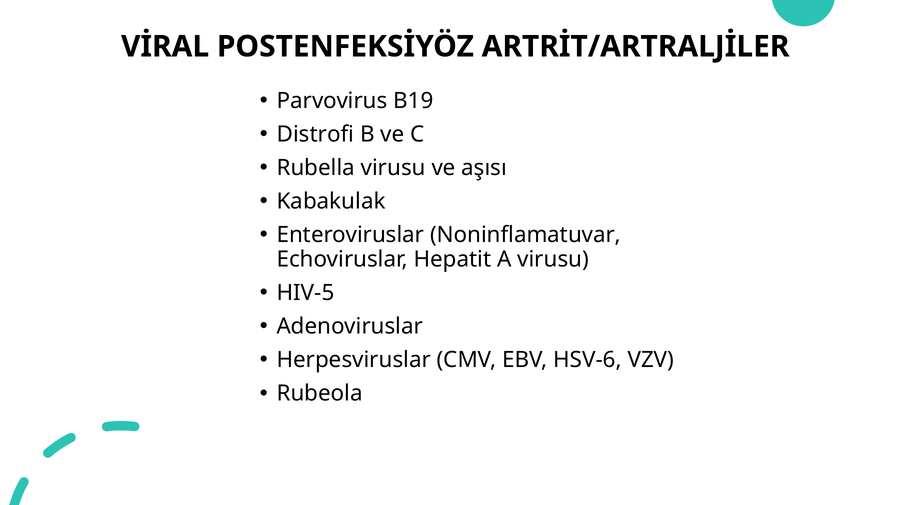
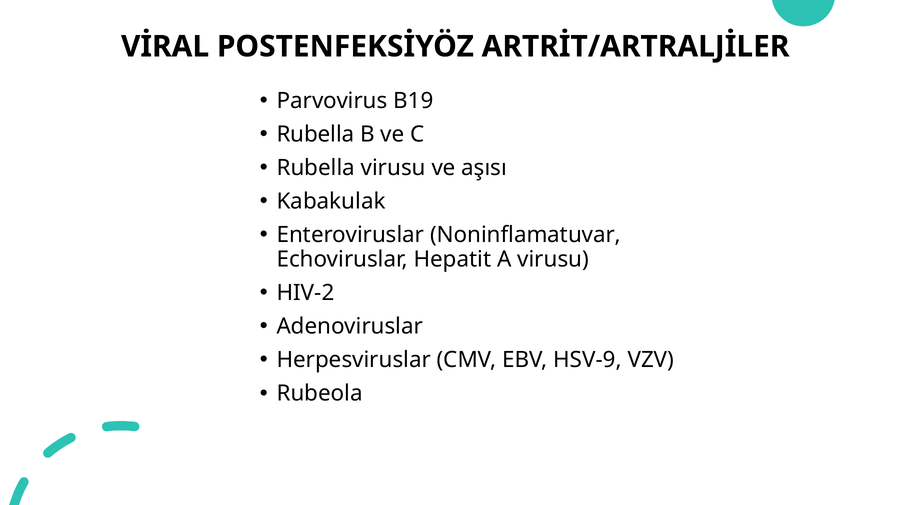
Distrofi: Distrofi -> Rubella (316, 134)
HIV-5: HIV-5 -> HIV-2 (305, 293)
HSV-6: HSV-6 -> HSV-9 (588, 360)
